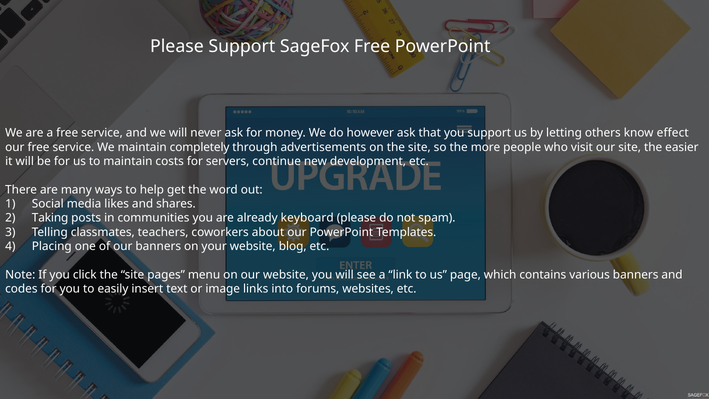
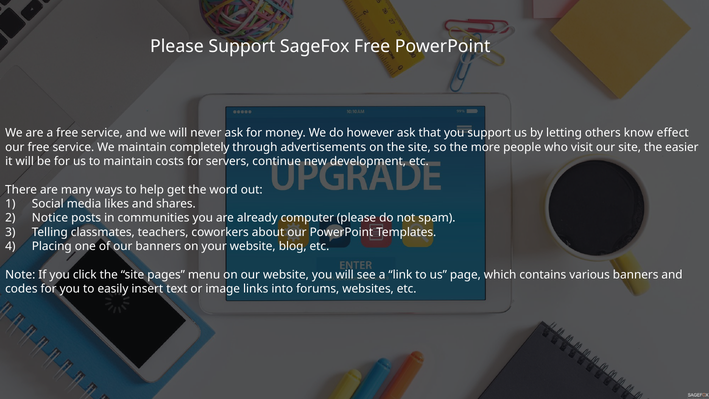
Taking: Taking -> Notice (50, 218)
keyboard: keyboard -> computer (307, 218)
